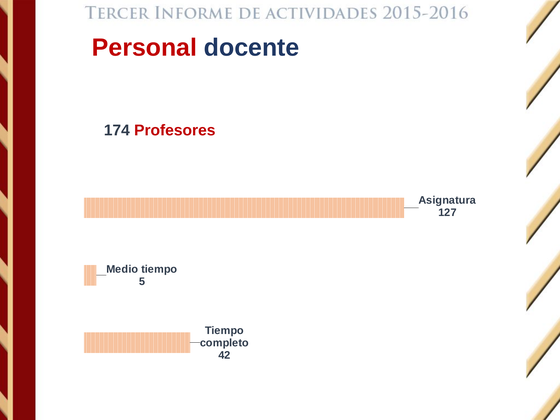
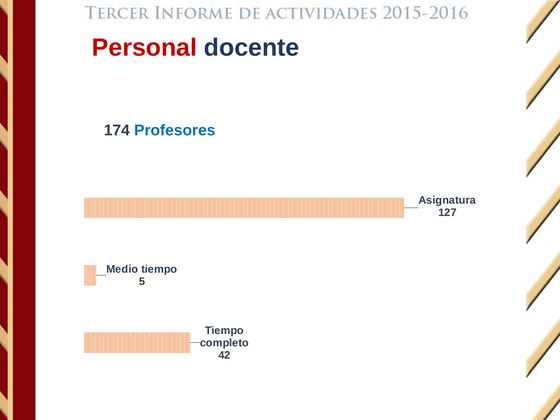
Profesores colour: red -> blue (175, 130)
